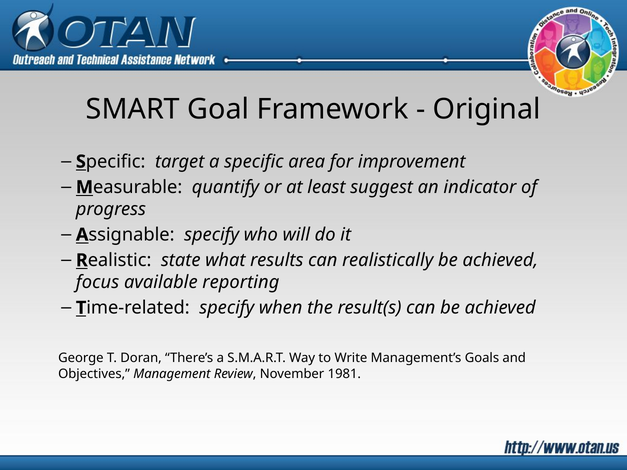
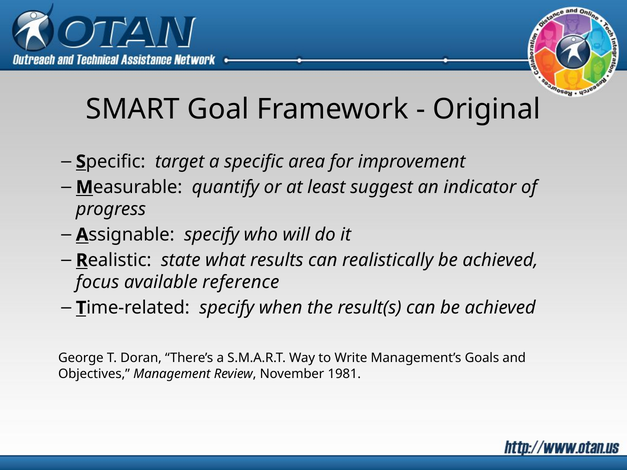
reporting: reporting -> reference (241, 282)
